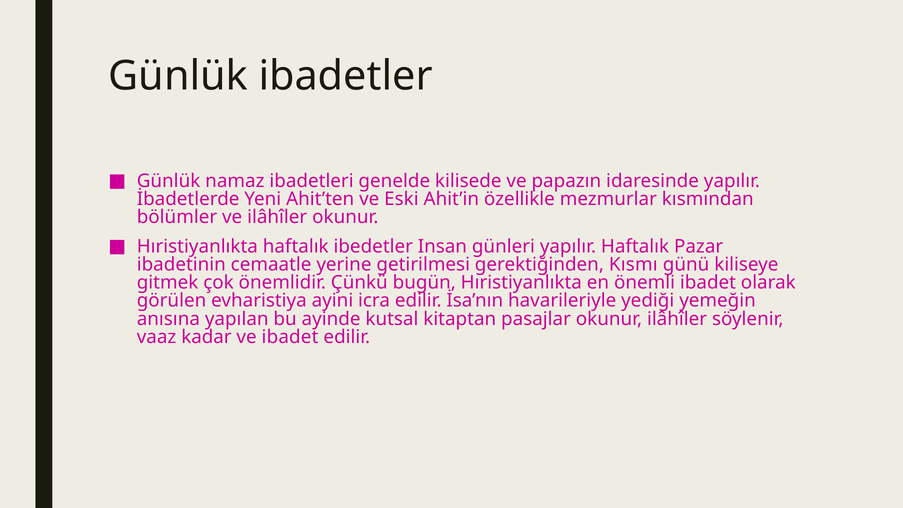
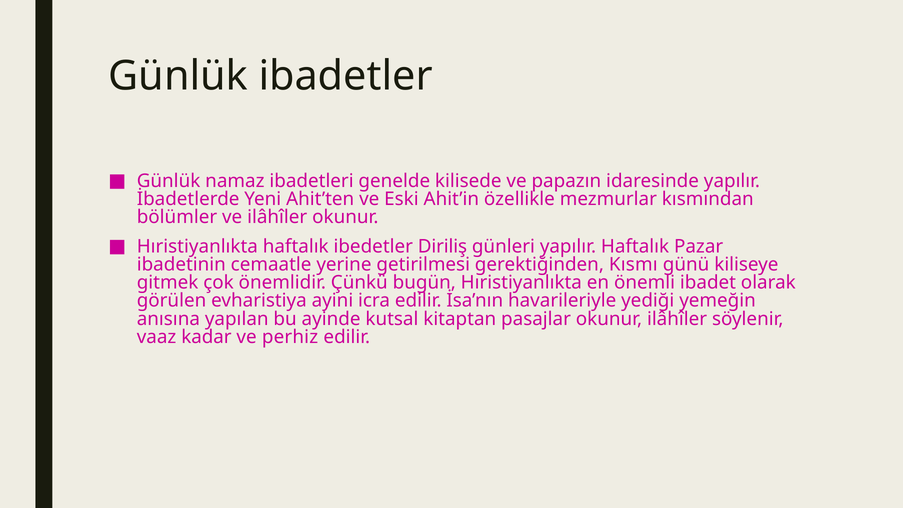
Insan: Insan -> Diriliş (442, 246)
ve ibadet: ibadet -> perhiz (290, 337)
